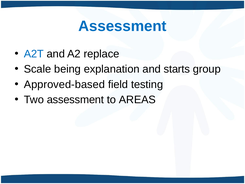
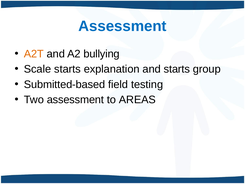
A2T colour: blue -> orange (34, 54)
replace: replace -> bullying (102, 54)
Scale being: being -> starts (67, 69)
Approved-based: Approved-based -> Submitted-based (64, 84)
